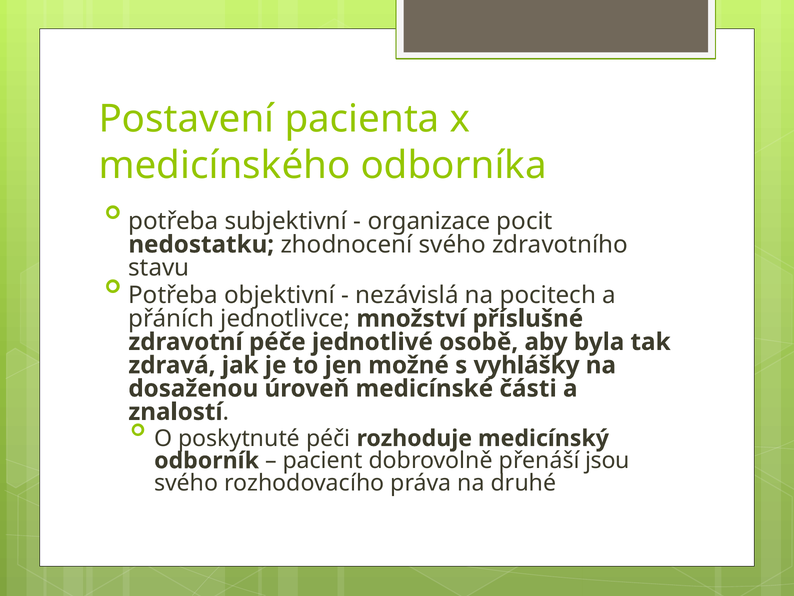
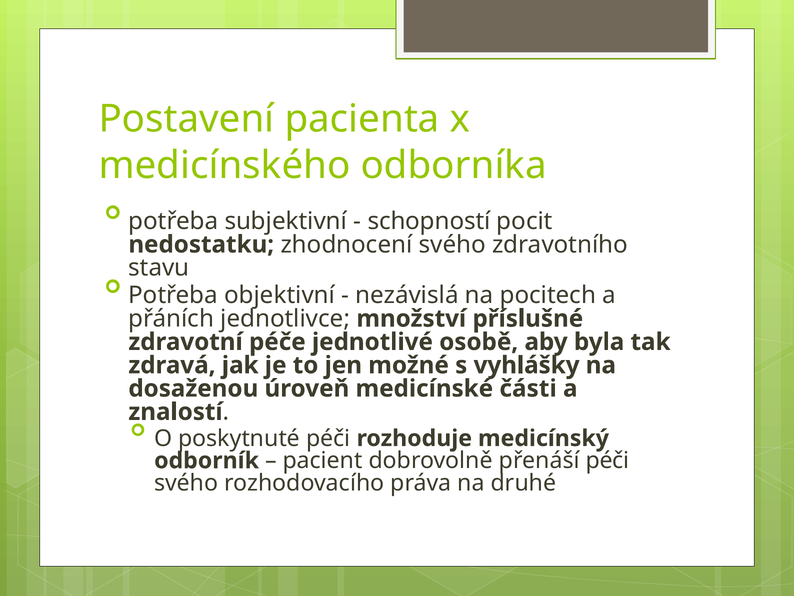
organizace: organizace -> schopností (429, 221)
přenáší jsou: jsou -> péči (607, 460)
